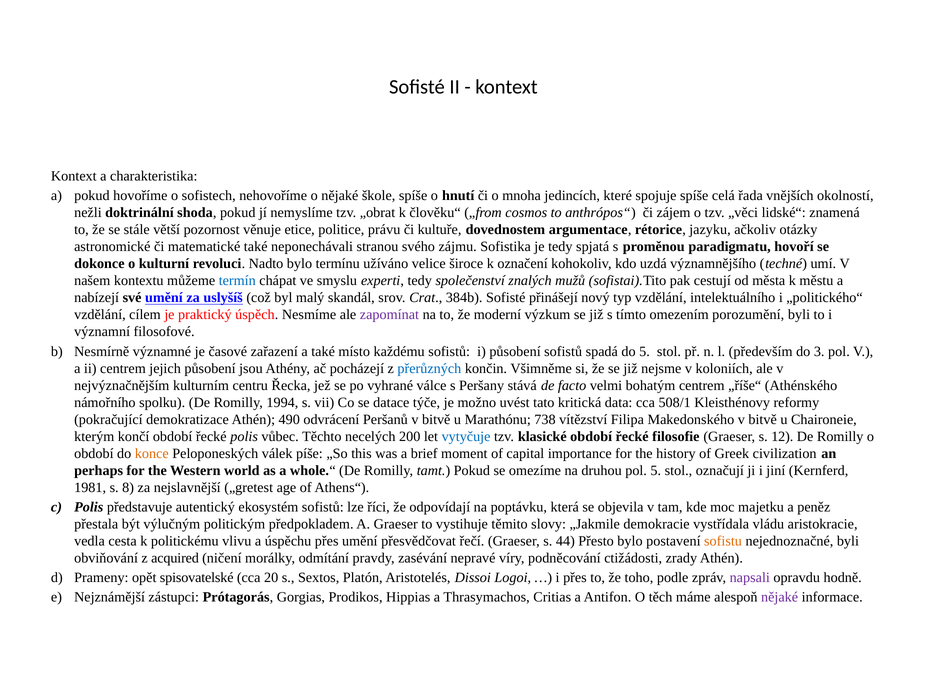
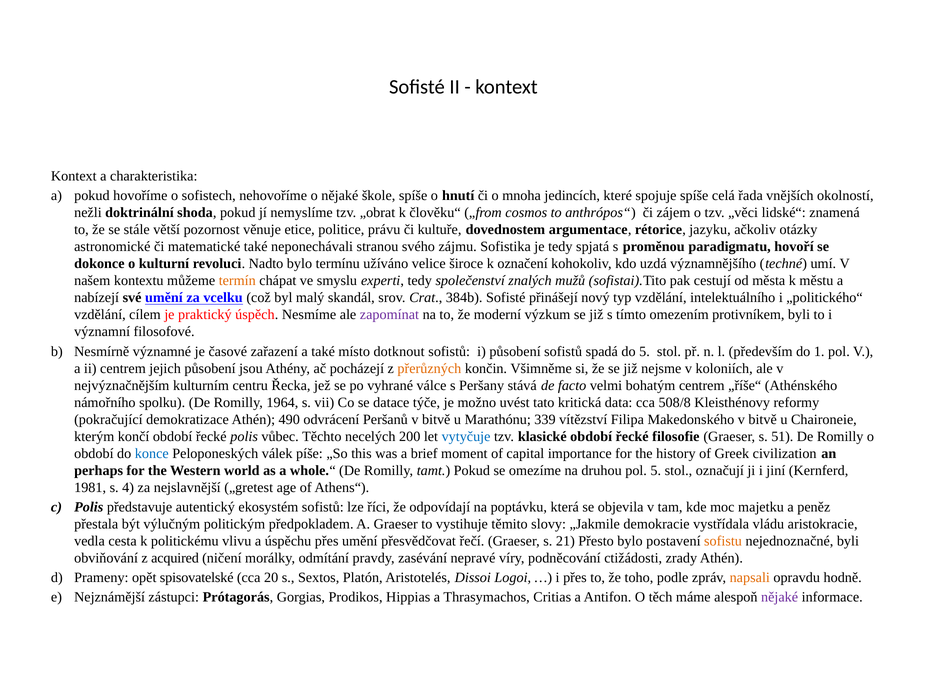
termín colour: blue -> orange (237, 281)
uslyšíš: uslyšíš -> vcelku (223, 298)
porozumění: porozumění -> protivníkem (748, 315)
každému: každému -> dotknout (399, 352)
3: 3 -> 1 (819, 352)
přerůzných colour: blue -> orange (429, 369)
1994: 1994 -> 1964 (282, 403)
508/1: 508/1 -> 508/8 (675, 403)
738: 738 -> 339 (545, 420)
12: 12 -> 51 (782, 437)
konce colour: orange -> blue (152, 454)
8: 8 -> 4 (128, 488)
44: 44 -> 21 (565, 541)
napsali colour: purple -> orange (750, 578)
